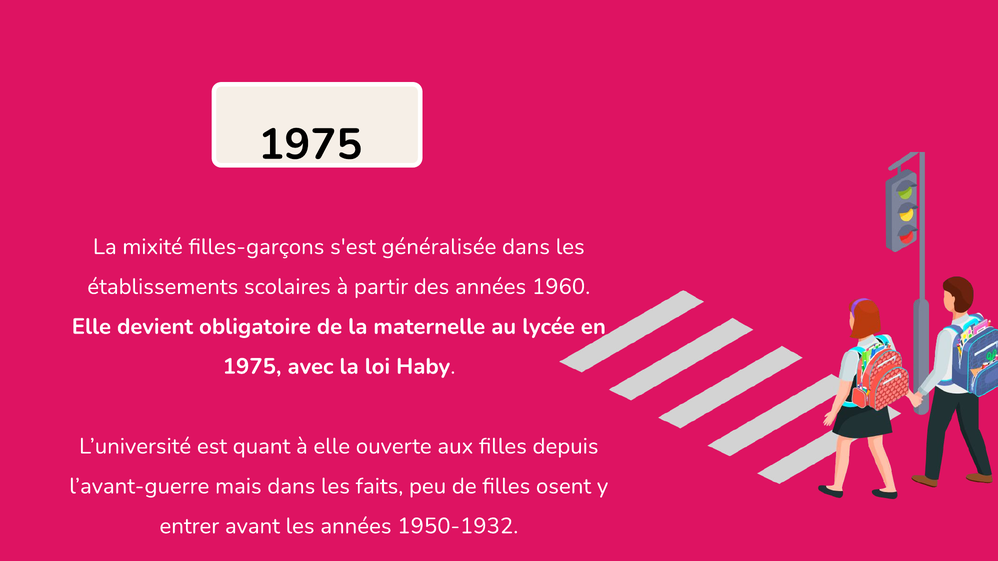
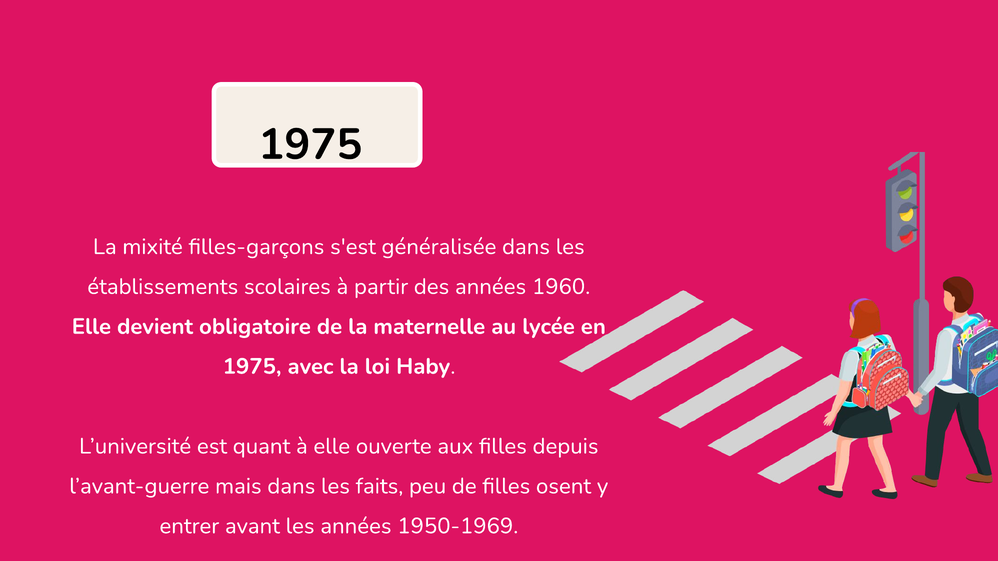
1950-1932: 1950-1932 -> 1950-1969 (458, 526)
